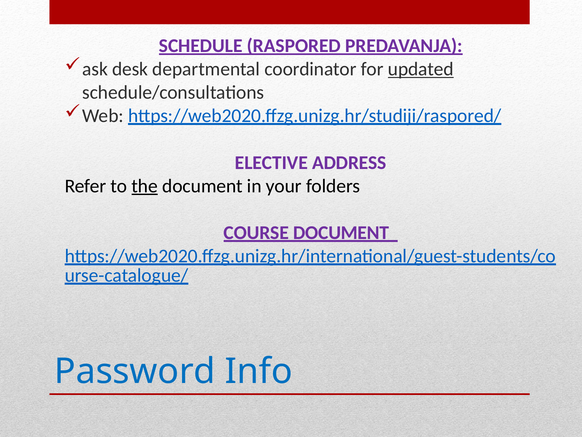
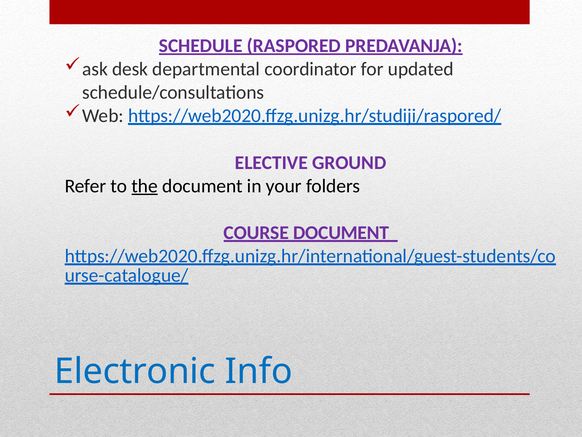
updated underline: present -> none (421, 69)
ADDRESS: ADDRESS -> GROUND (349, 163)
Password: Password -> Electronic (135, 371)
